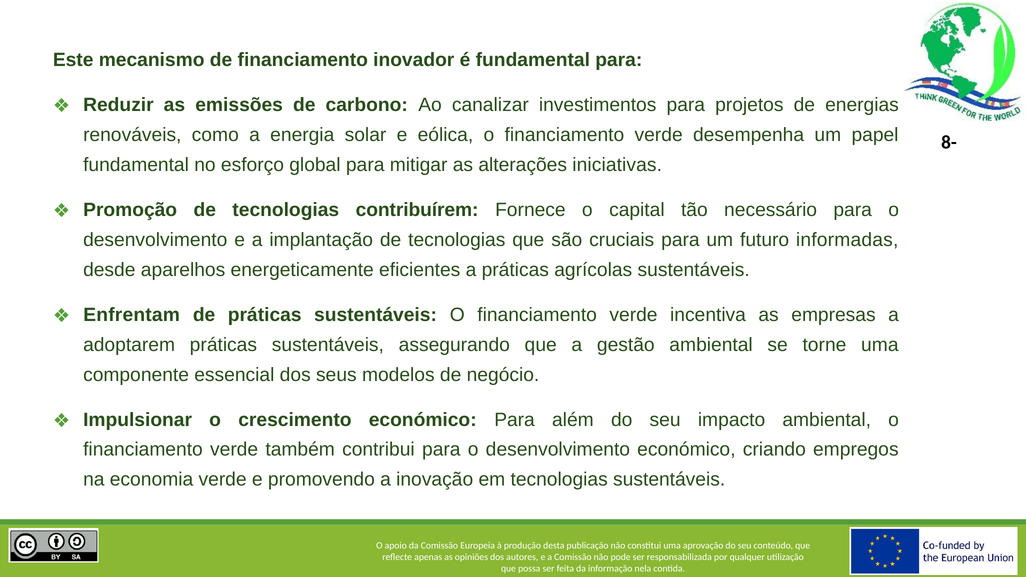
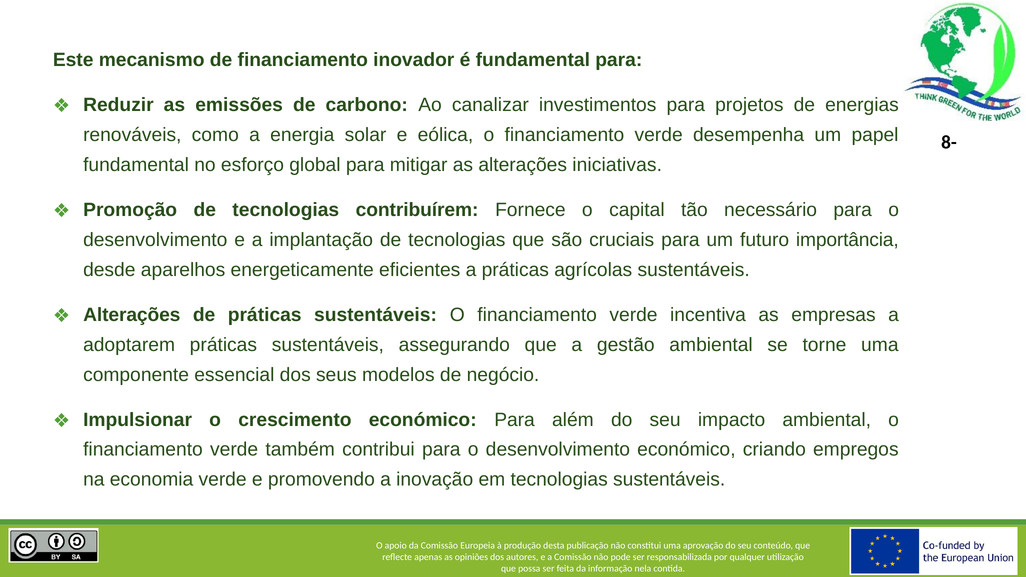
informadas: informadas -> importância (847, 240)
Enfrentam: Enfrentam -> Alterações (132, 315)
